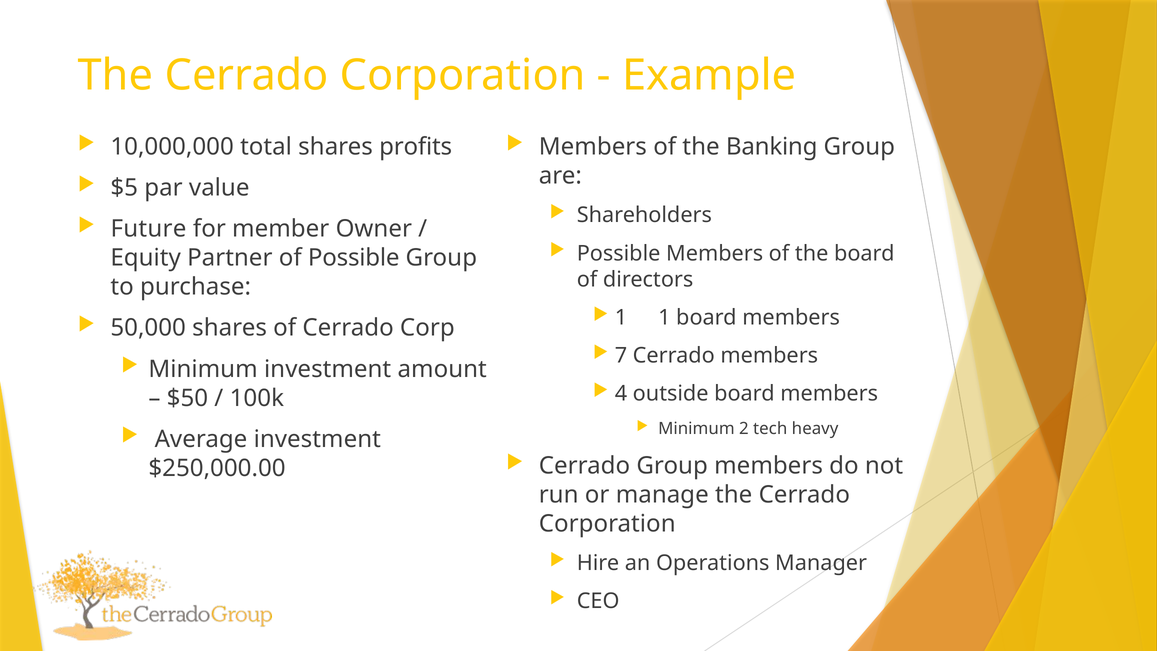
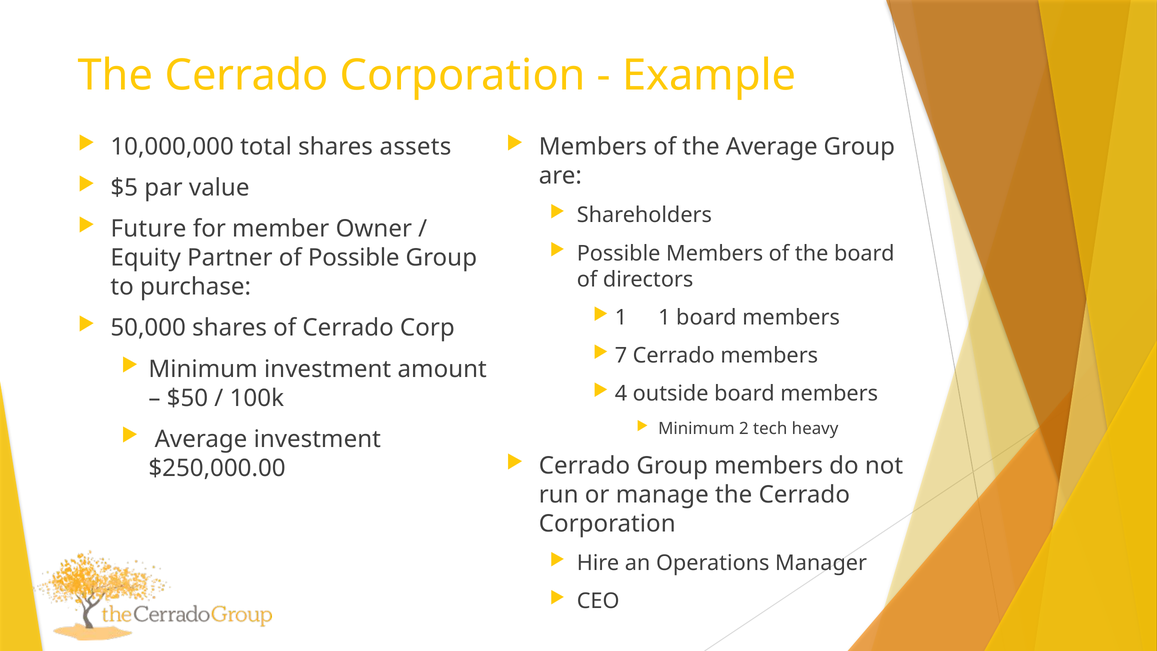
profits: profits -> assets (415, 147)
the Banking: Banking -> Average (772, 147)
